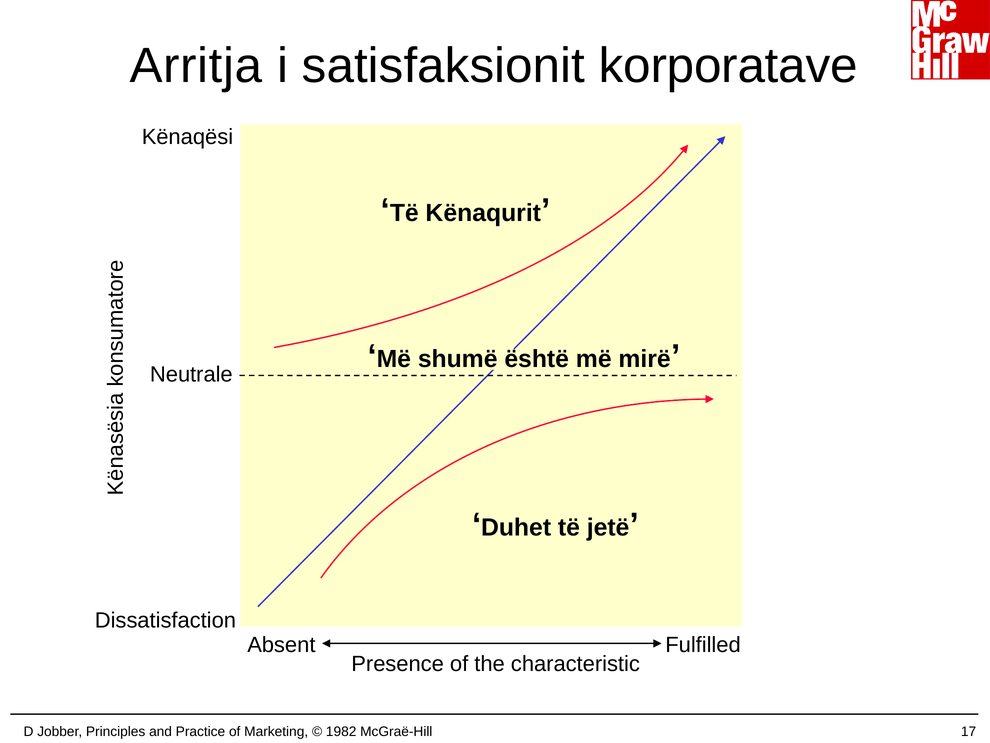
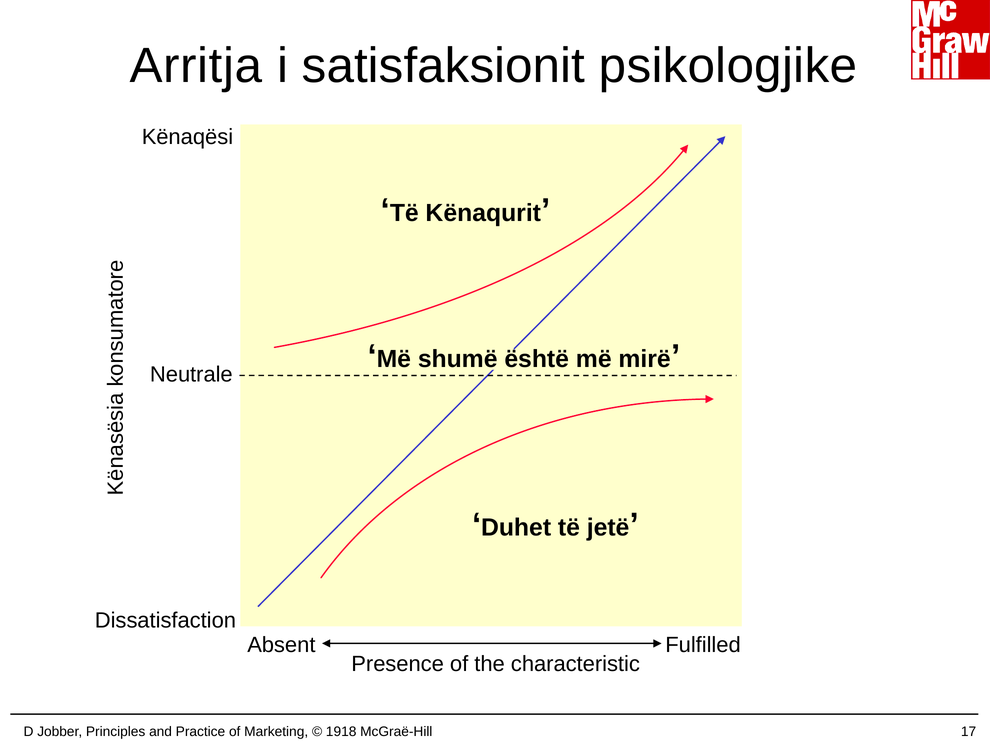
korporatave: korporatave -> psikologjike (728, 66)
1982: 1982 -> 1918 (341, 731)
